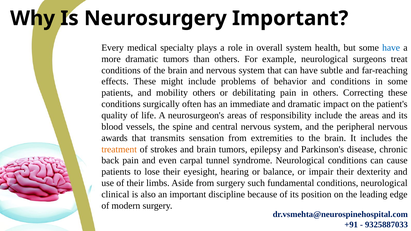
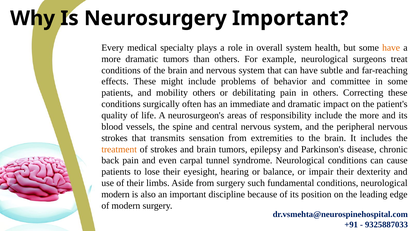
have colour: blue -> orange (391, 48)
and conditions: conditions -> committee (350, 82)
the areas: areas -> more (369, 115)
awards: awards -> strokes (115, 138)
clinical: clinical -> modern (115, 195)
